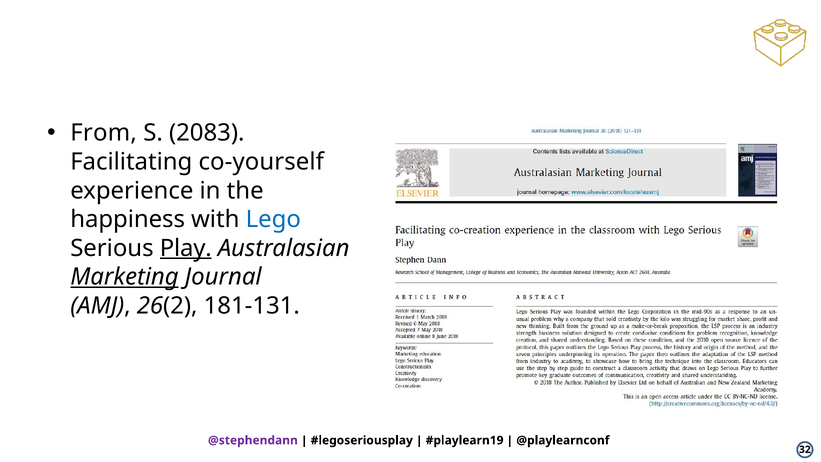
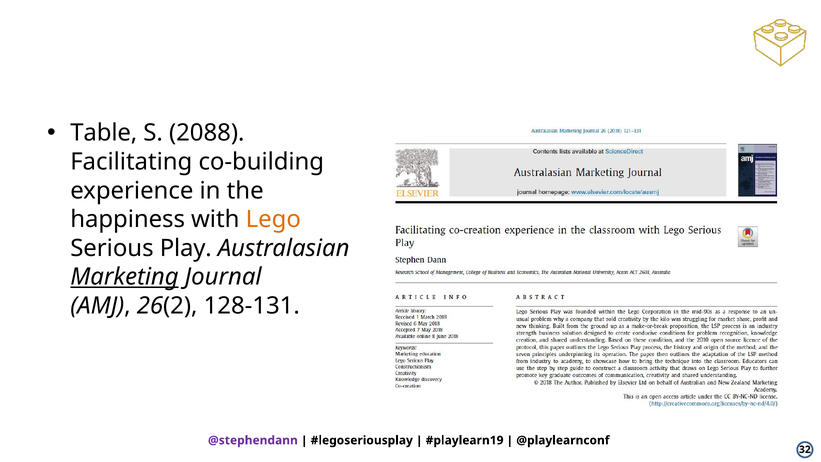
From: From -> Table (104, 133)
2083: 2083 -> 2088 (207, 133)
co-yourself: co-yourself -> co-building (261, 162)
Lego colour: blue -> orange (273, 219)
Play underline: present -> none (186, 248)
181-131: 181-131 -> 128-131 (252, 306)
